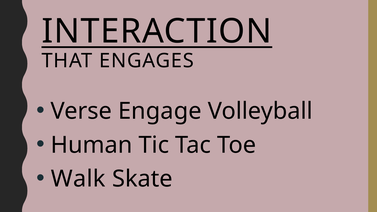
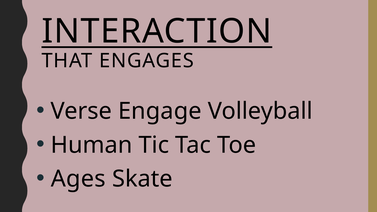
Walk: Walk -> Ages (78, 179)
